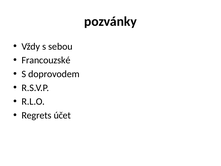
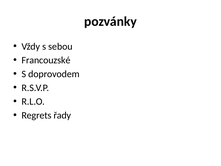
účet: účet -> řady (62, 115)
